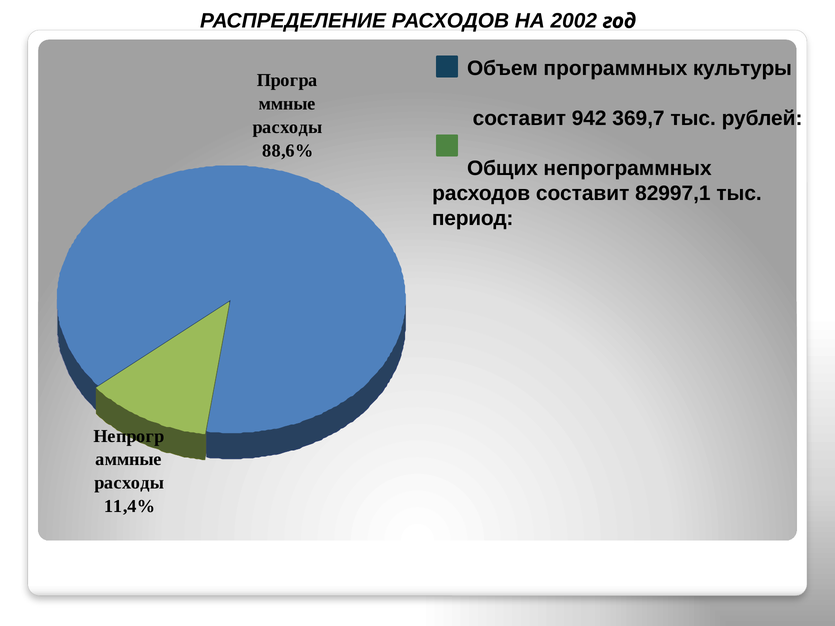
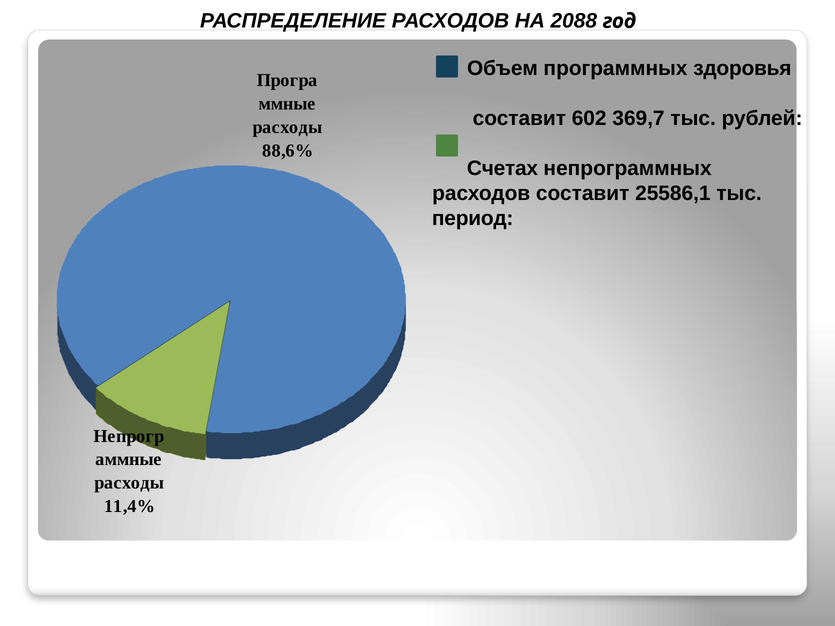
2002: 2002 -> 2088 (574, 21)
культуры: культуры -> здоровья (742, 68)
942: 942 -> 602 (589, 118)
Общих: Общих -> Счетах (503, 168)
82997,1: 82997,1 -> 25586,1 (673, 193)
